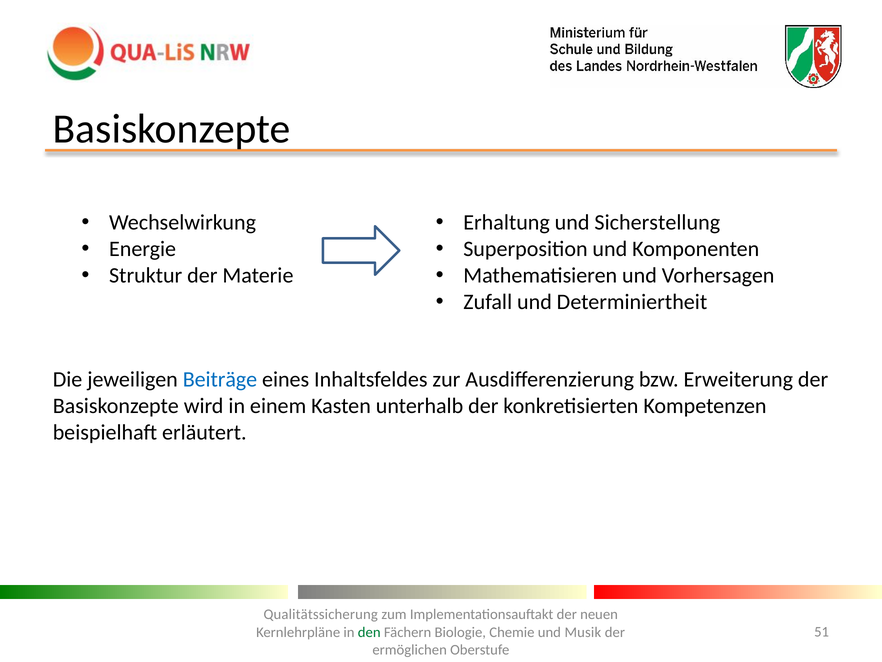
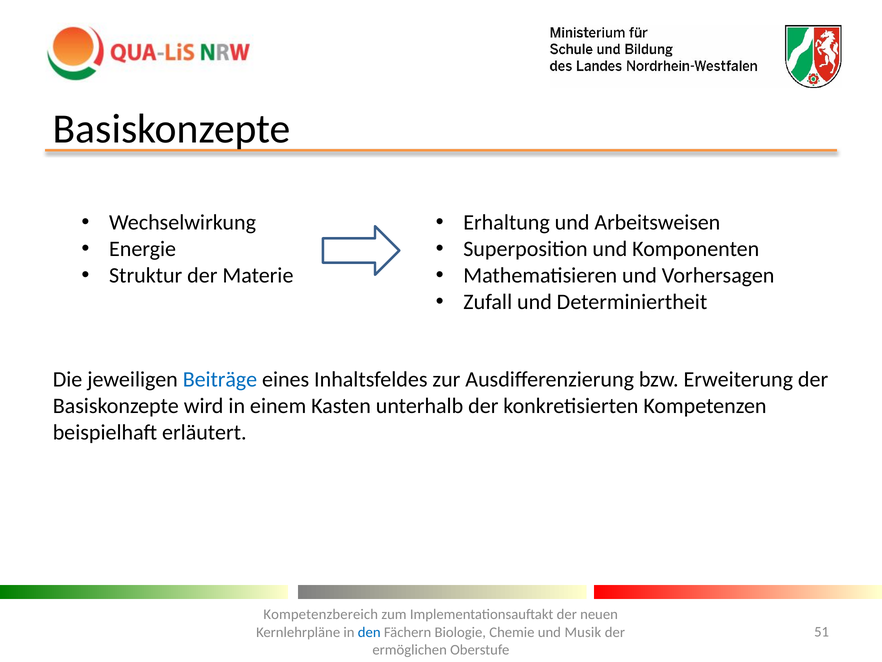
Sicherstellung: Sicherstellung -> Arbeitsweisen (657, 222)
Qualitätssicherung: Qualitätssicherung -> Kompetenzbereich (321, 614)
den colour: green -> blue (369, 632)
